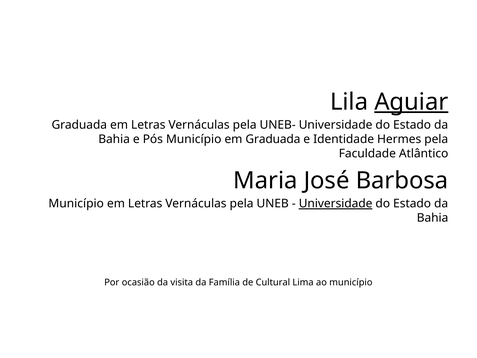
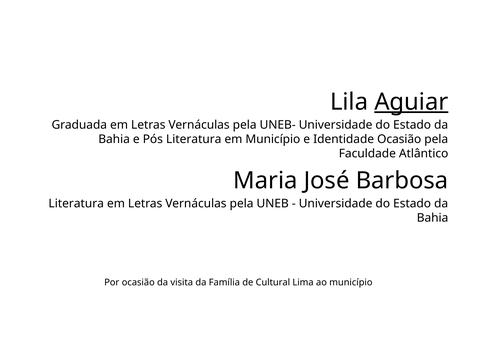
Pós Município: Município -> Literatura (194, 139)
em Graduada: Graduada -> Município (273, 139)
Identidade Hermes: Hermes -> Ocasião (399, 139)
Município: Município -> Literatura (76, 204)
Universidade underline: present -> none (336, 204)
